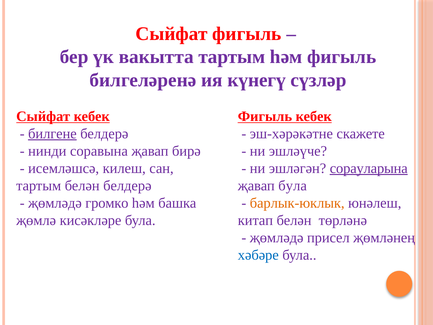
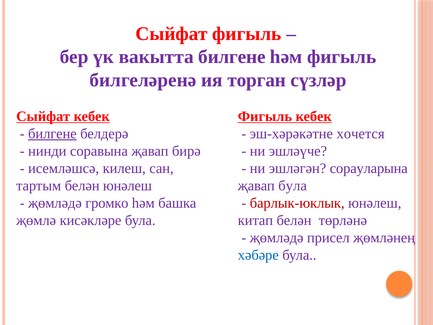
вакытта тартым: тартым -> билгене (232, 57)
күнегү: күнегү -> торган (257, 80)
скажете: скажете -> хочется (361, 134)
сорауларына underline: present -> none (369, 168)
белән белдерә: белдерә -> юнәлеш (127, 185)
барлык-юклык colour: orange -> red (297, 203)
